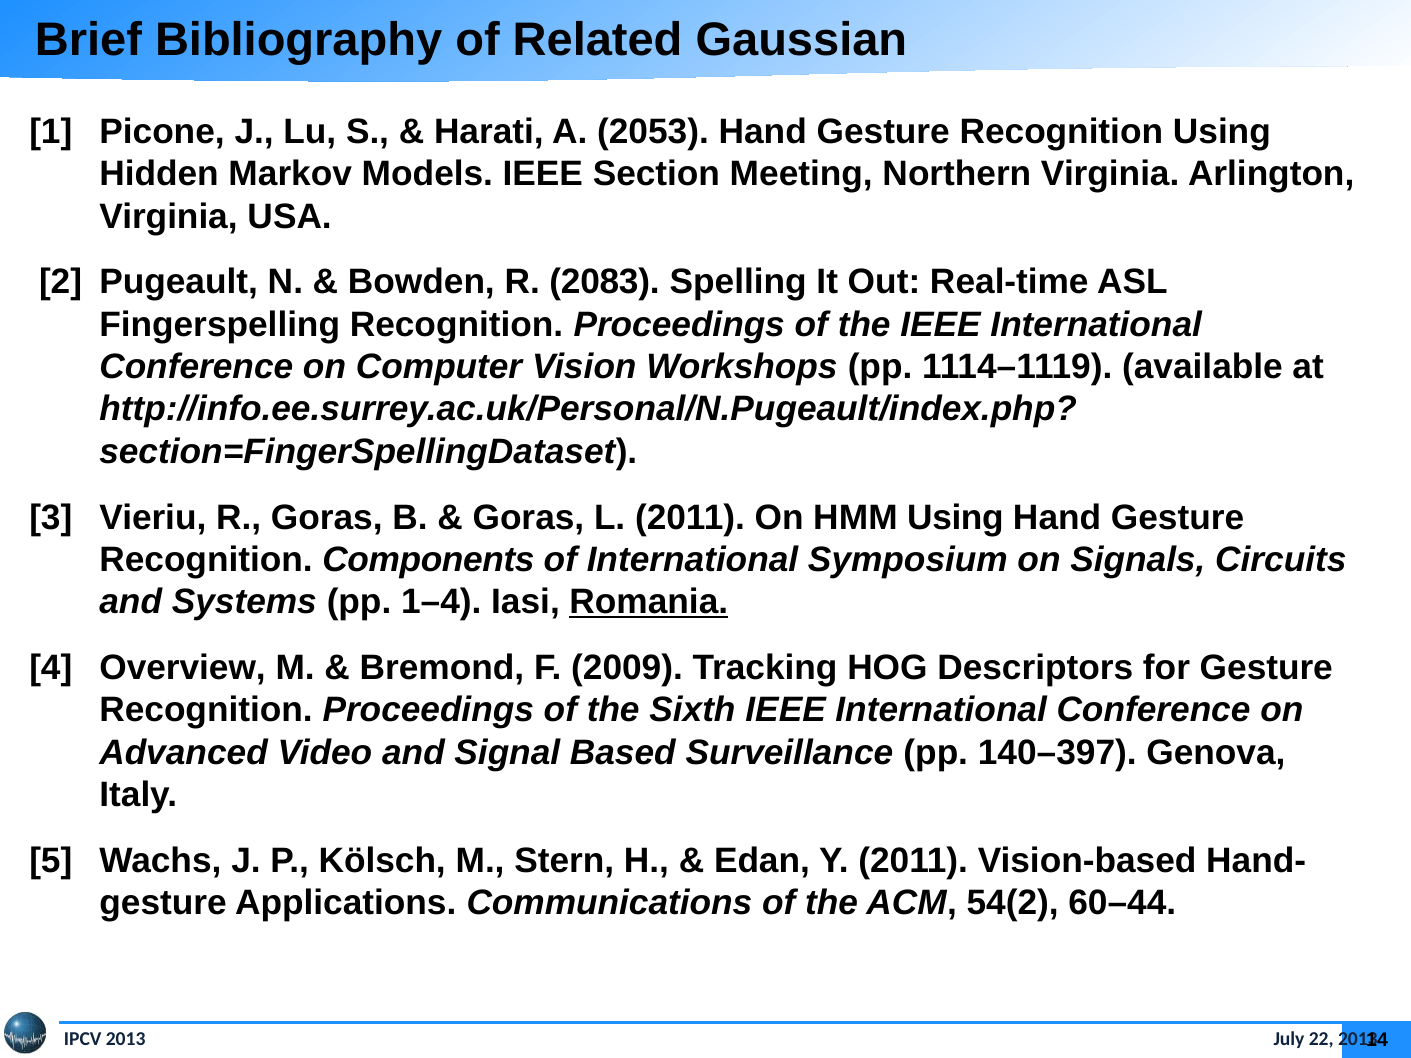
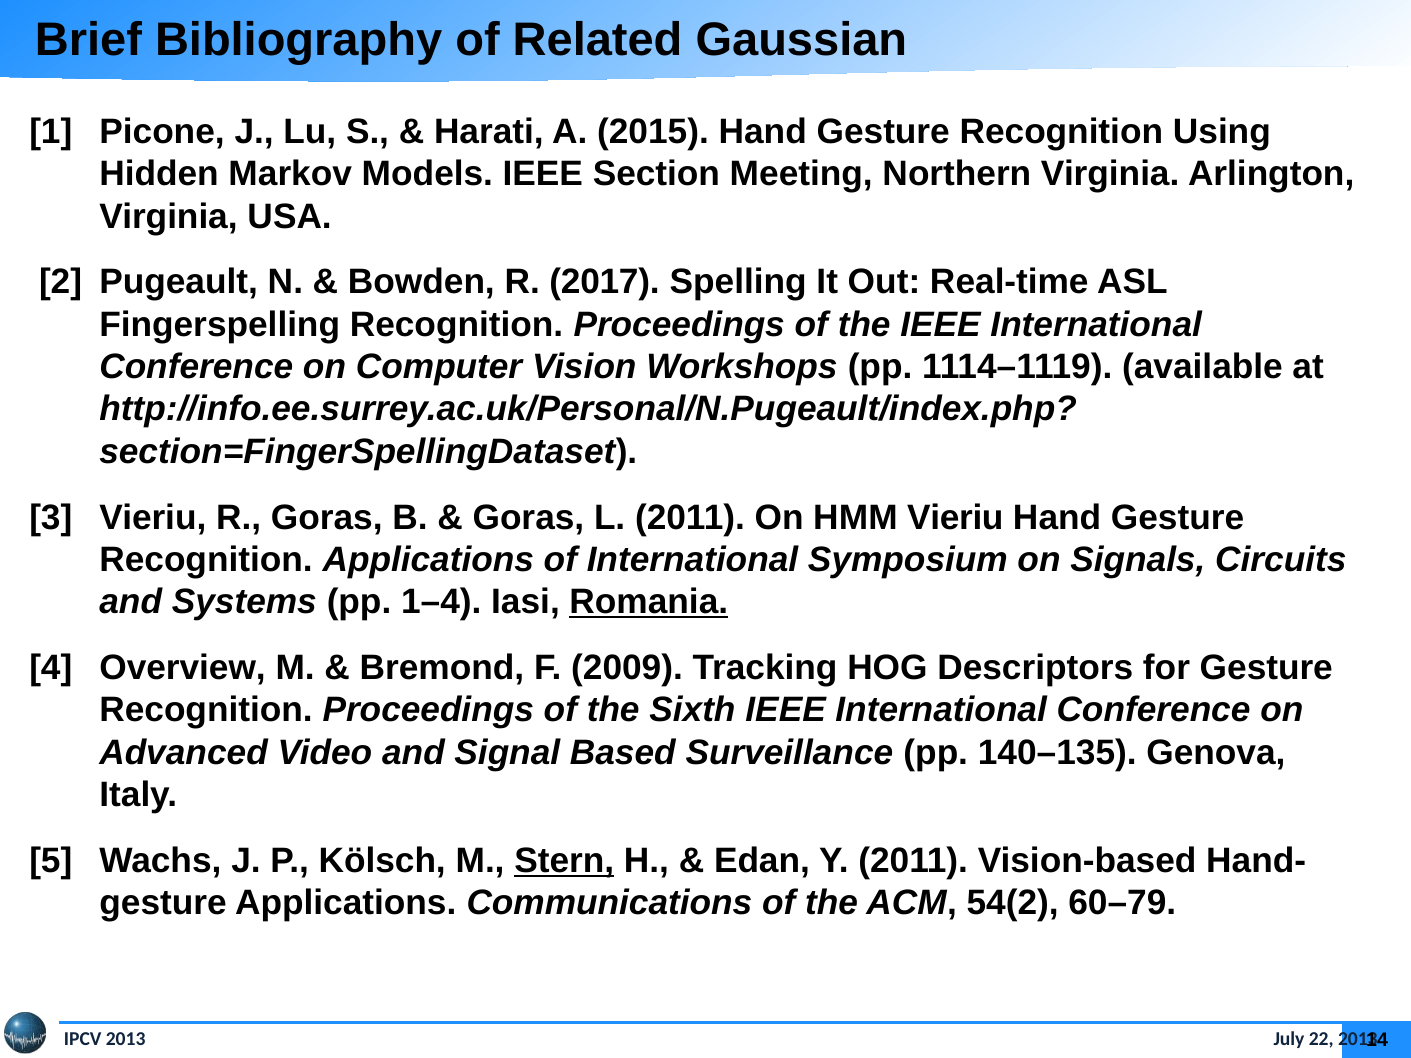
2053: 2053 -> 2015 (653, 132)
2083: 2083 -> 2017 (605, 282)
HMM Using: Using -> Vieriu (955, 518)
Recognition Components: Components -> Applications (428, 560)
140–397: 140–397 -> 140–135 (1057, 753)
Stern underline: none -> present (564, 861)
60–44: 60–44 -> 60–79 (1122, 903)
